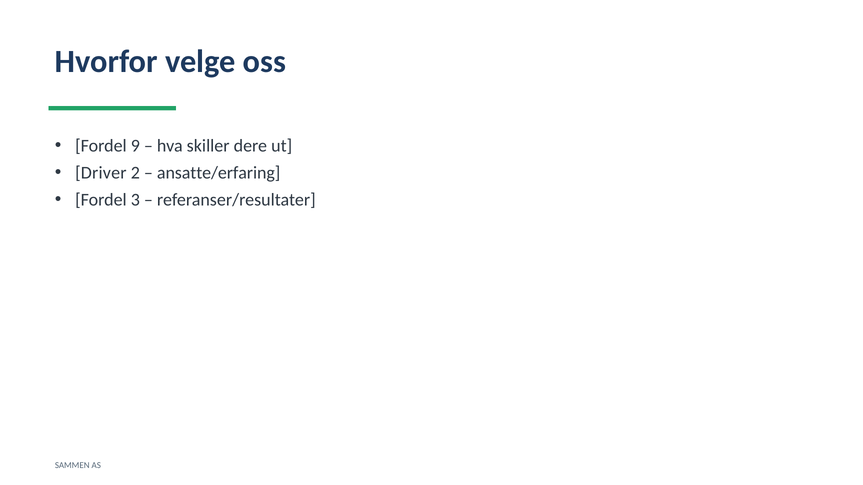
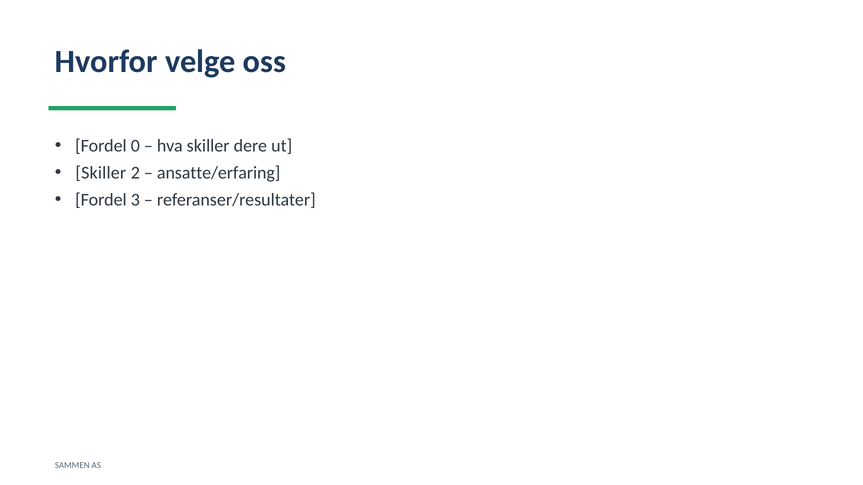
9: 9 -> 0 (135, 146)
Driver: Driver -> Skiller (101, 173)
